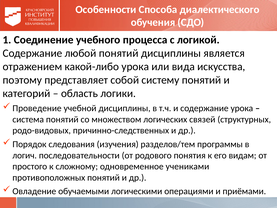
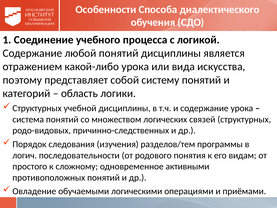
Проведение: Проведение -> Структурных (37, 108)
учениками: учениками -> активными (187, 166)
